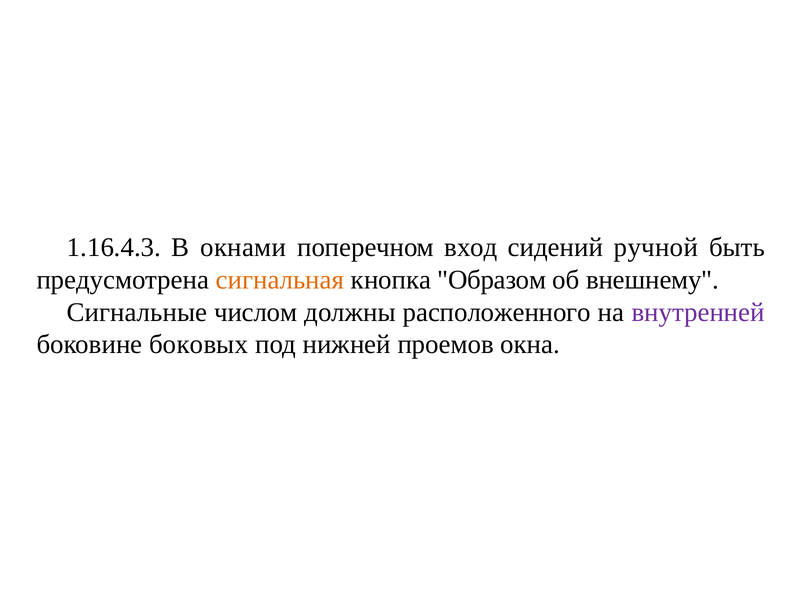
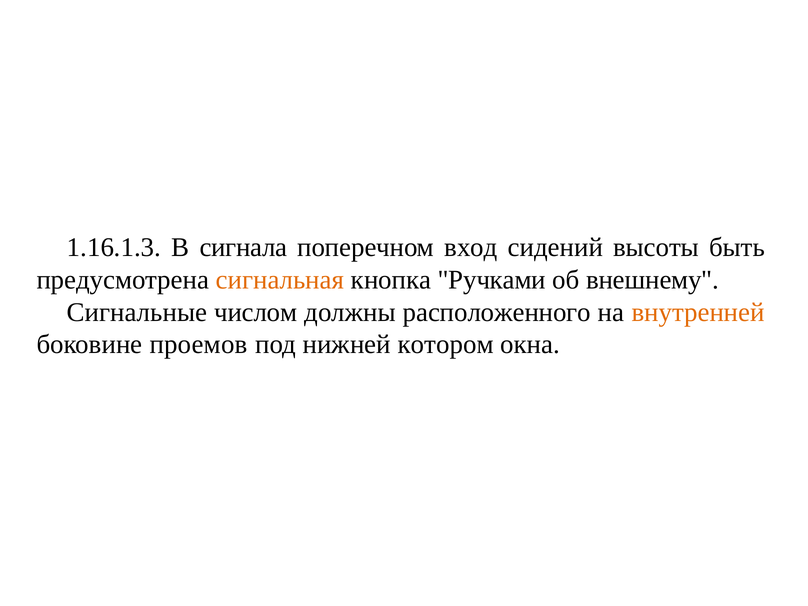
1.16.4.3: 1.16.4.3 -> 1.16.1.3 (114, 247)
окнами: окнами -> сигнала (243, 247)
ручной: ручной -> высоты (656, 247)
Образом: Образом -> Ручками (492, 280)
внутренней colour: purple -> orange (698, 312)
боковых: боковых -> проемов (199, 344)
проемов: проемов -> котором (446, 344)
